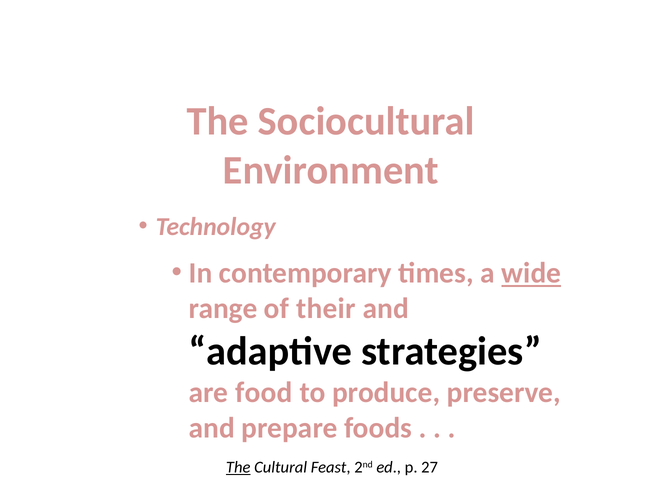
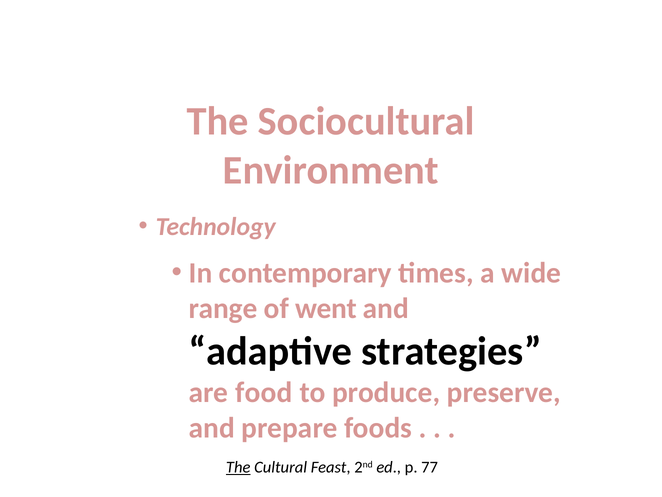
wide underline: present -> none (531, 273)
their: their -> went (326, 308)
27: 27 -> 77 (430, 467)
